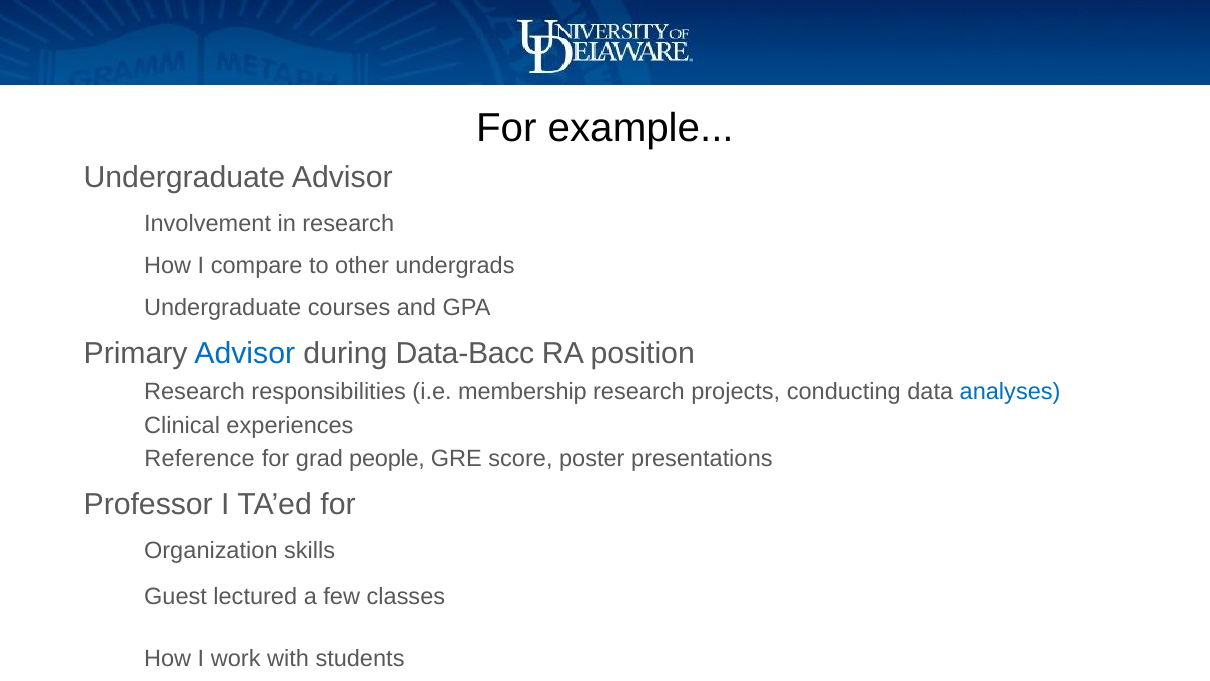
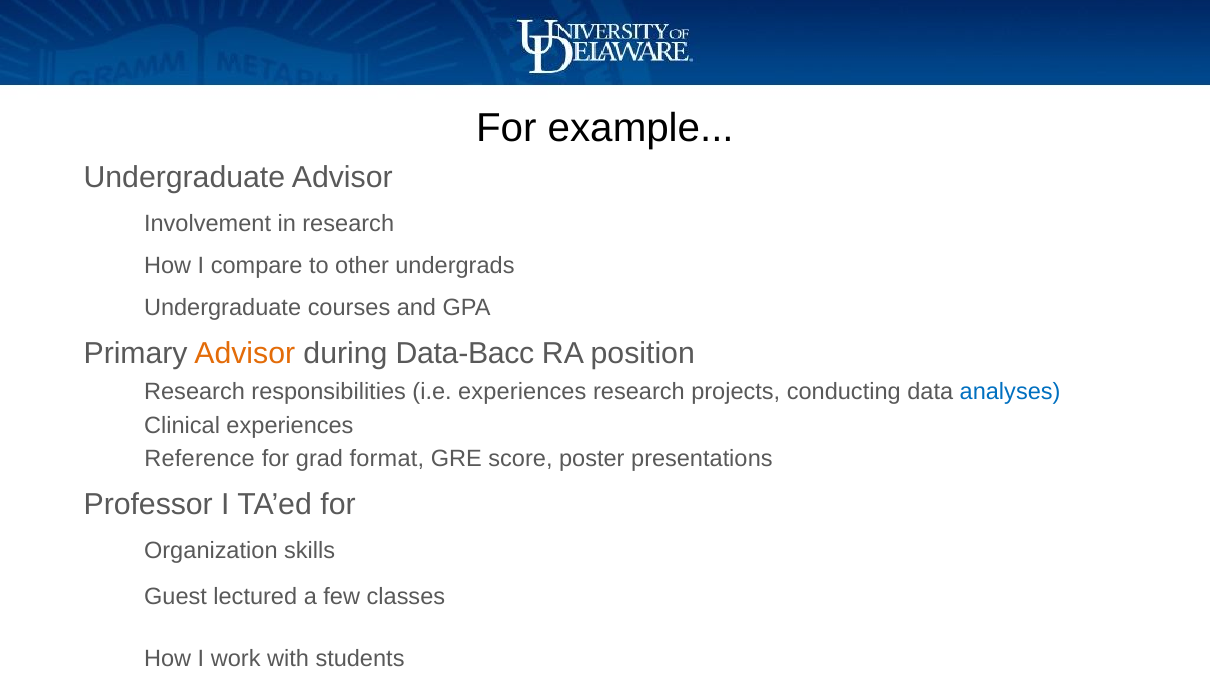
Advisor colour: blue -> orange (245, 354)
i.e membership: membership -> experiences (522, 391)
people: people -> format (387, 459)
